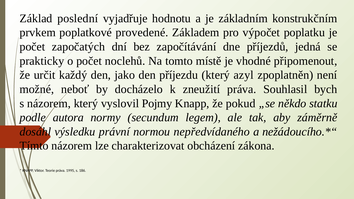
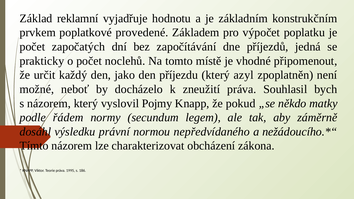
poslední: poslední -> reklamní (78, 18)
statku: statku -> matky (323, 103)
autora: autora -> řádem (68, 118)
